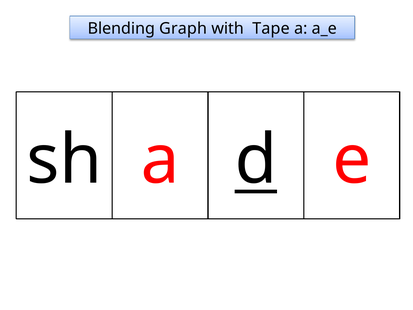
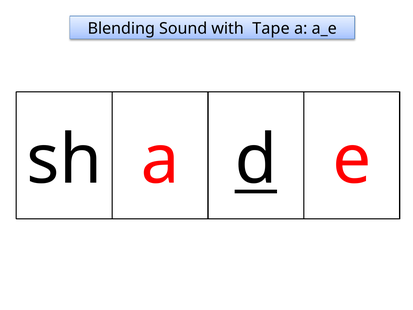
Graph: Graph -> Sound (183, 29)
